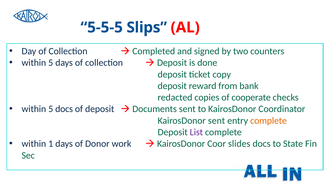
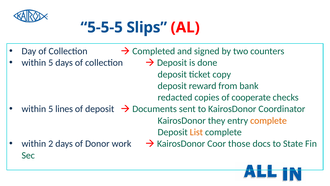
5 docs: docs -> lines (64, 109)
KairosDonor sent: sent -> they (217, 120)
List colour: purple -> orange (196, 132)
1: 1 -> 2 (51, 144)
slides: slides -> those (239, 144)
